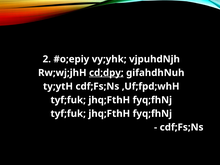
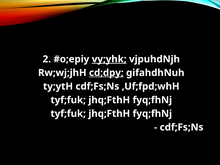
vy;yhk underline: none -> present (109, 59)
